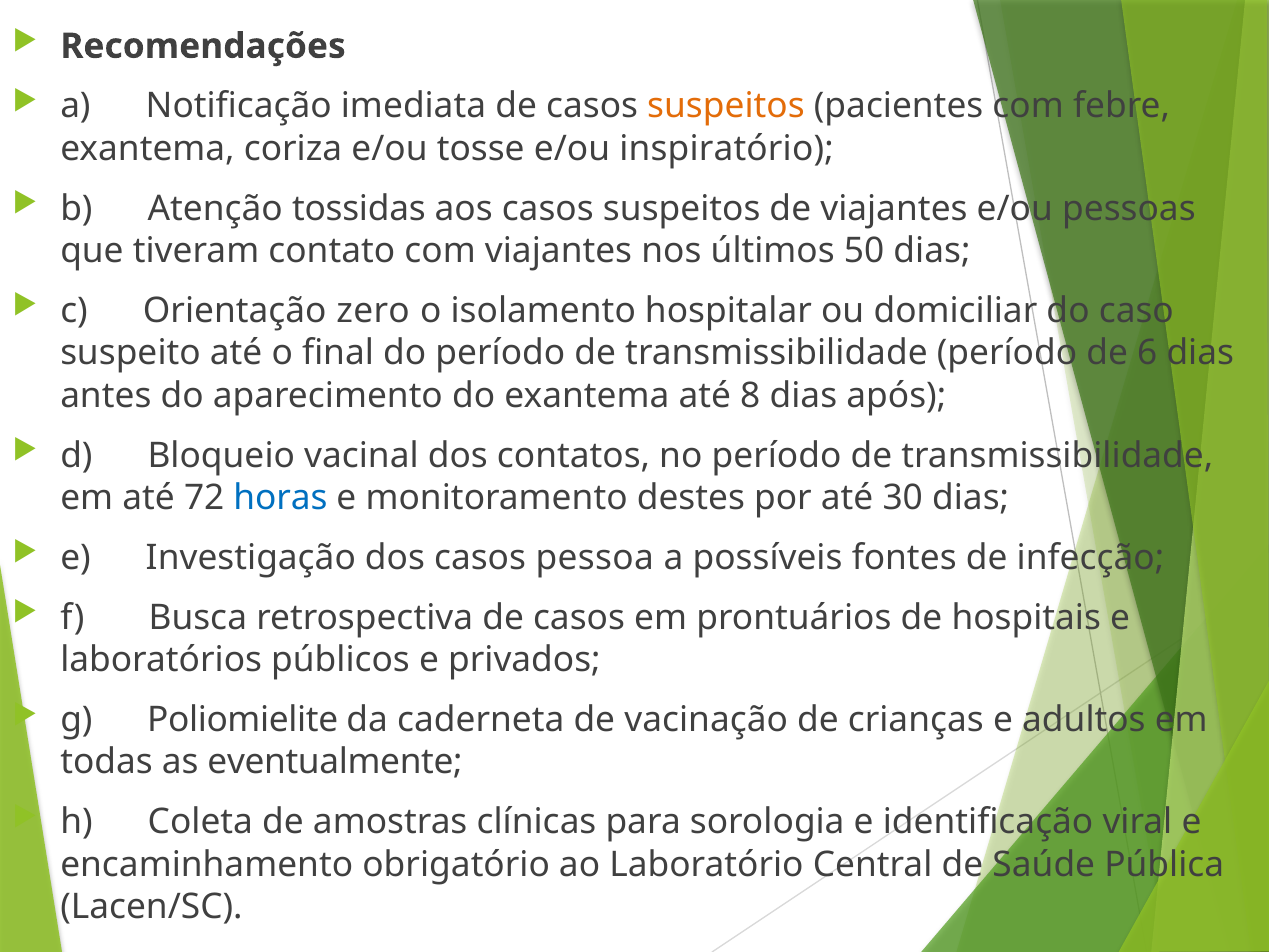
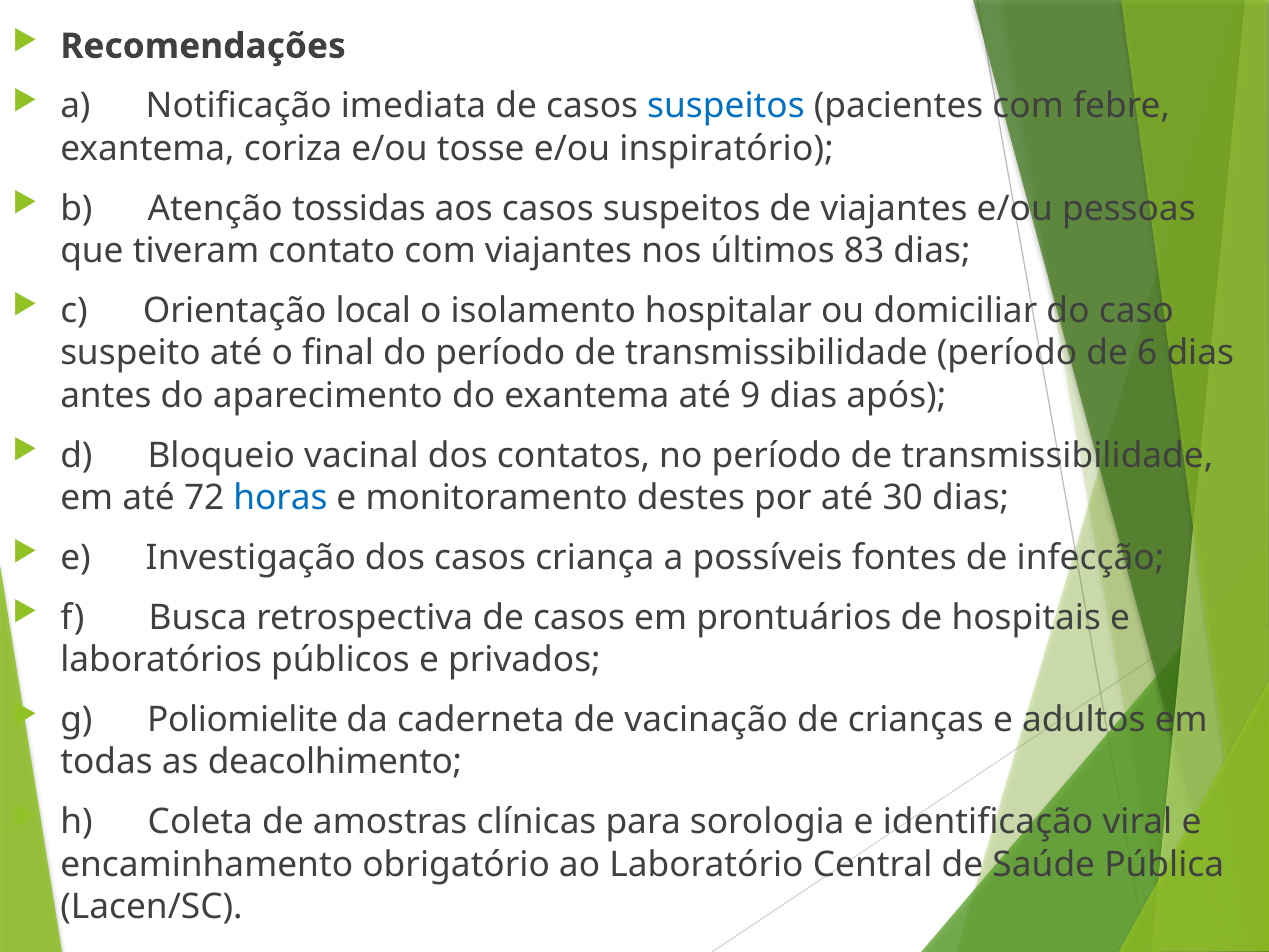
suspeitos colour: orange -> blue (726, 106)
50: 50 -> 83 (864, 251)
zero: zero -> local (373, 311)
8: 8 -> 9 (750, 395)
pessoa: pessoa -> criança (595, 558)
eventualmente: eventualmente -> deacolhimento (335, 762)
